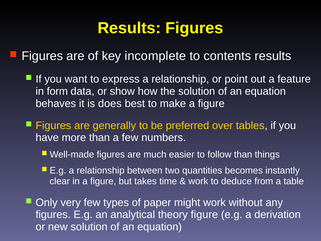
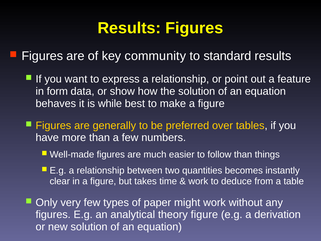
incomplete: incomplete -> community (155, 56)
contents: contents -> standard (227, 56)
does: does -> while (110, 103)
